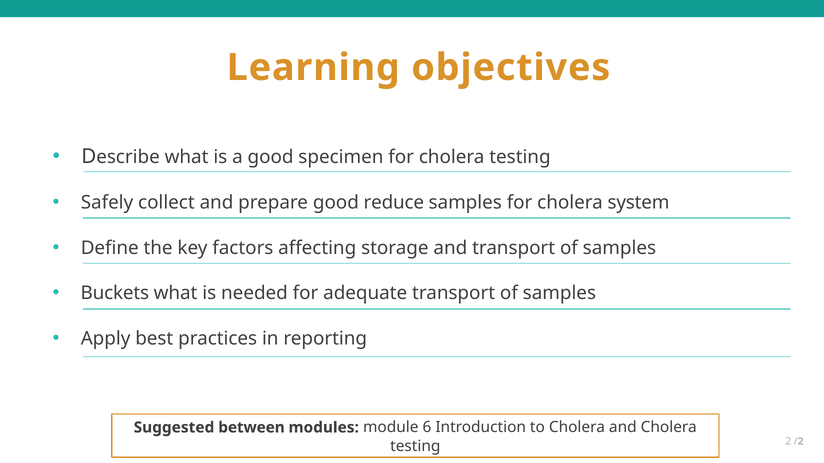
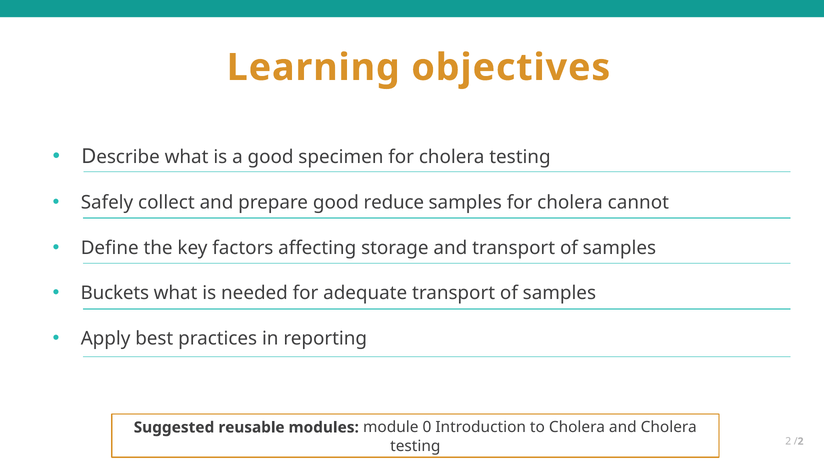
system: system -> cannot (638, 203)
between: between -> reusable (251, 428)
6: 6 -> 0 (427, 428)
